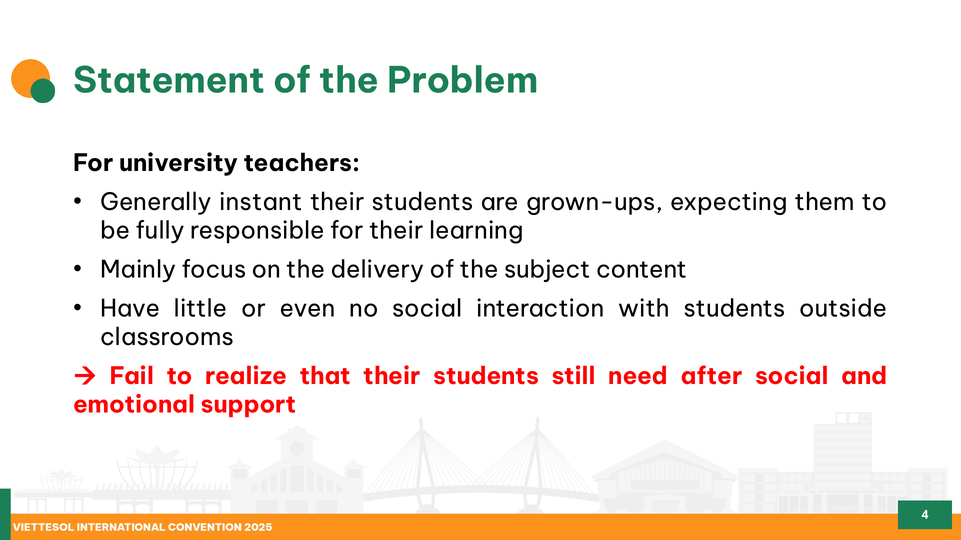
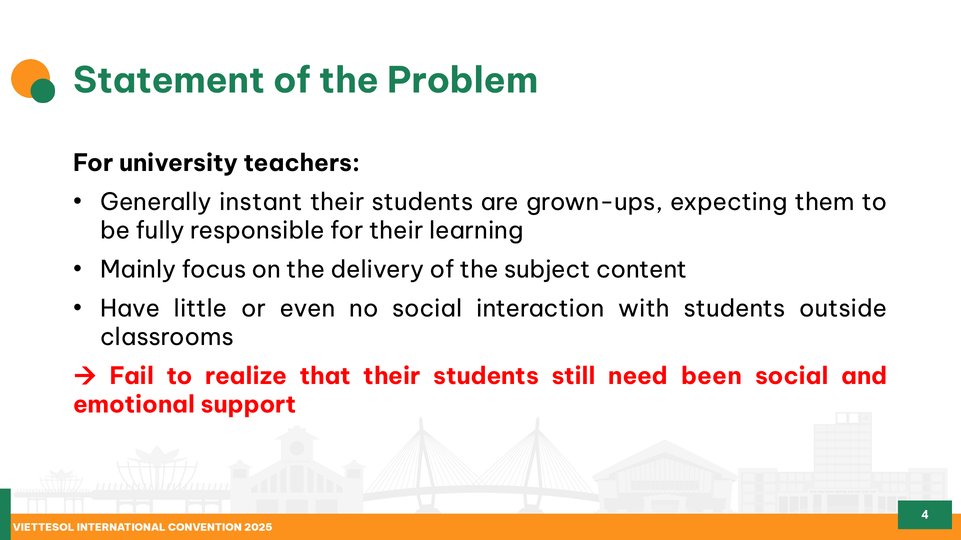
after: after -> been (711, 377)
